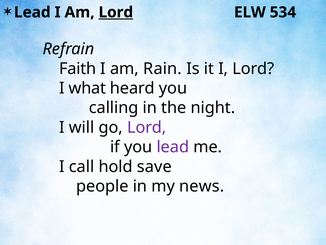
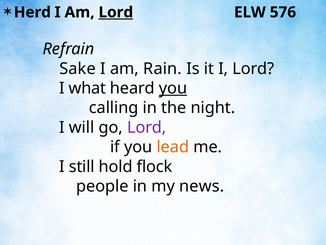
Lead: Lead -> Herd (32, 12)
534: 534 -> 576 (283, 12)
Faith: Faith -> Sake (78, 69)
you underline: none -> present (173, 88)
lead colour: purple -> orange (173, 147)
call: call -> still (82, 166)
save: save -> flock (154, 166)
